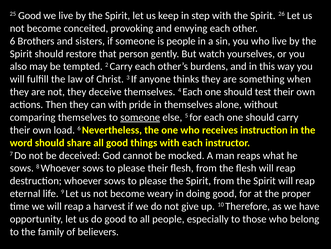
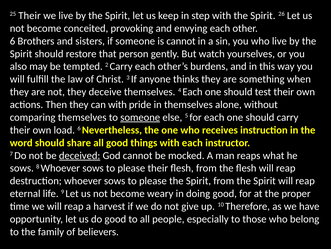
25 Good: Good -> Their (30, 16)
is people: people -> cannot (181, 41)
deceived underline: none -> present (80, 155)
